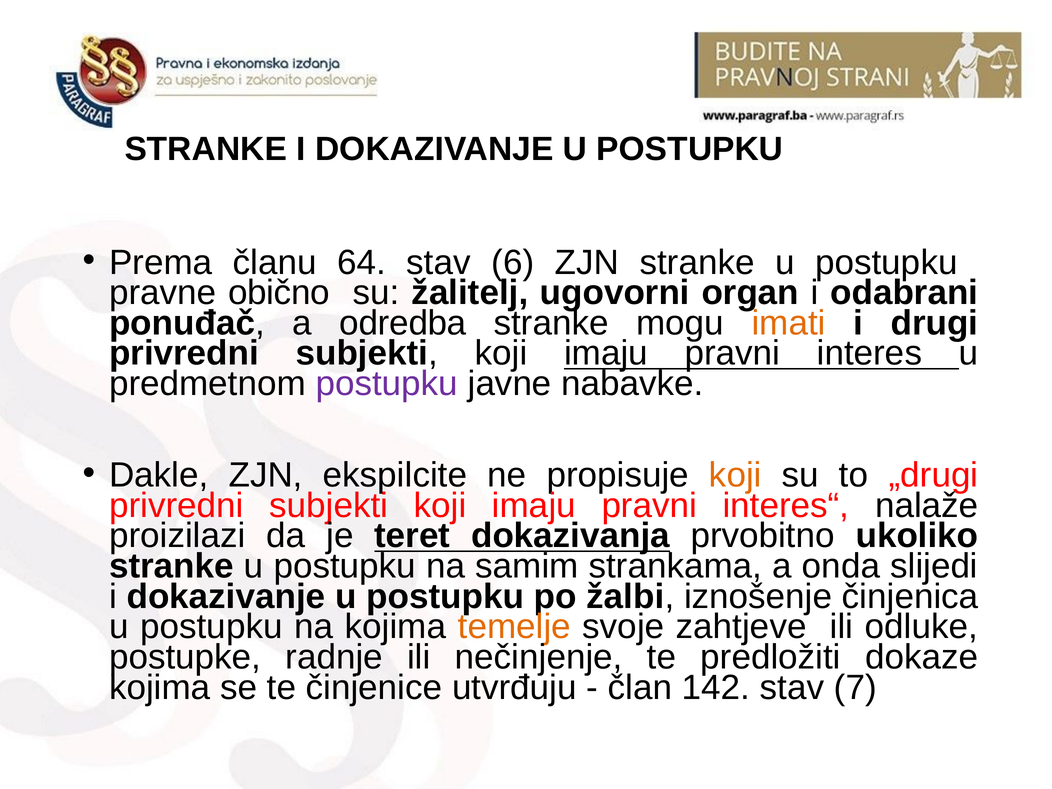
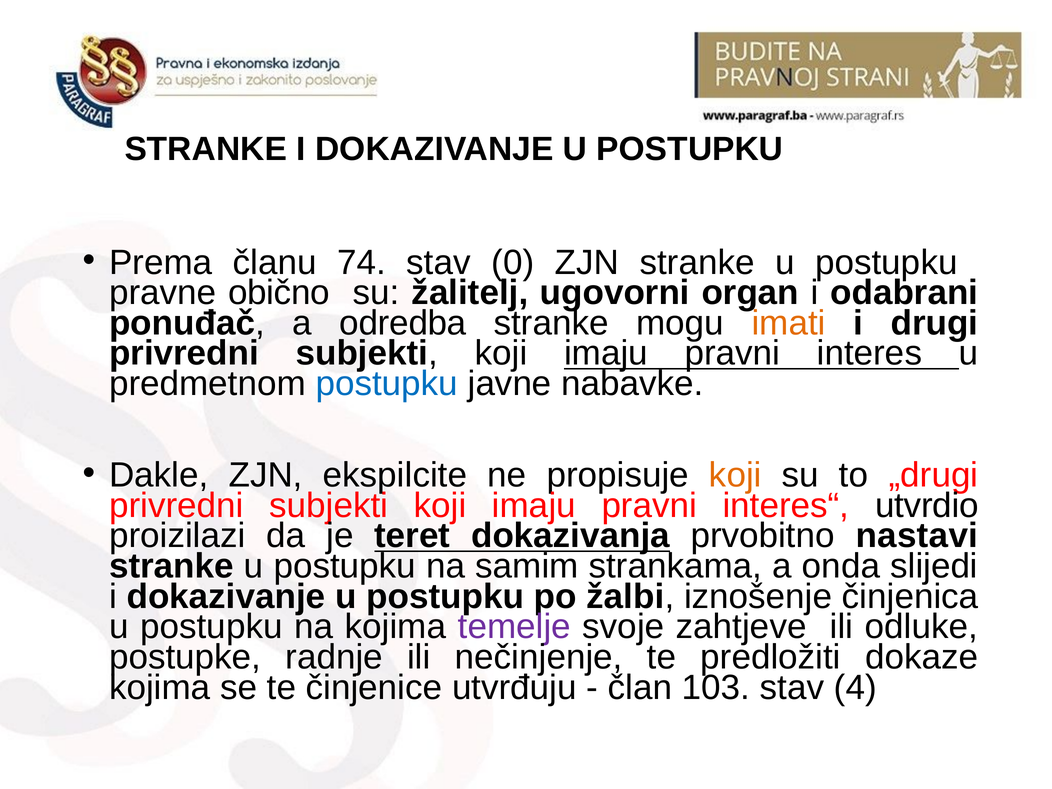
64: 64 -> 74 (362, 262)
6: 6 -> 0 (513, 262)
postupku colour: purple -> blue (387, 384)
nalaže: nalaže -> utvrdio (927, 506)
ukoliko: ukoliko -> nastavi (917, 536)
temelje colour: orange -> purple (514, 627)
142: 142 -> 103 (716, 687)
7: 7 -> 4 (855, 687)
